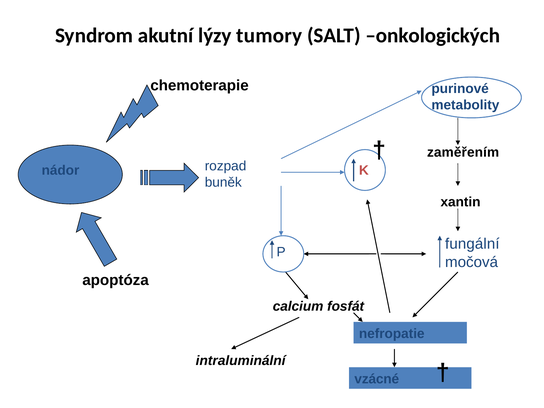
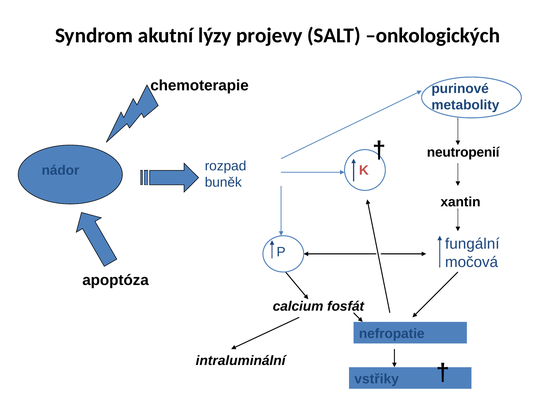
tumory: tumory -> projevy (269, 35)
zaměřením: zaměřením -> neutropenií (463, 152)
vzácné: vzácné -> vstřiky (377, 379)
